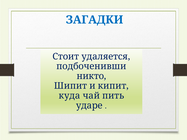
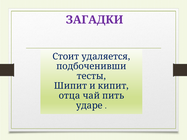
ЗАГАДКИ colour: blue -> purple (95, 20)
никто: никто -> тесты (91, 76)
куда: куда -> отца (69, 96)
